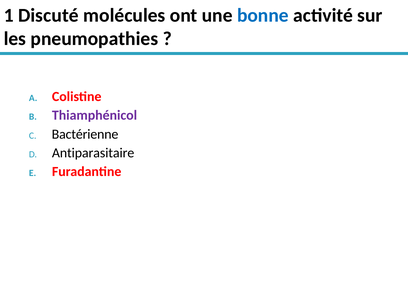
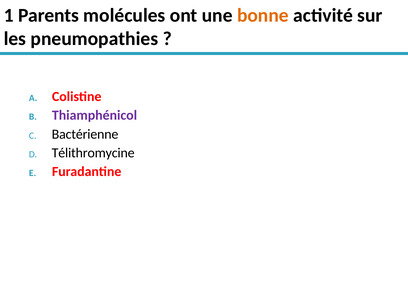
Discuté: Discuté -> Parents (49, 15)
bonne colour: blue -> orange (263, 15)
Antiparasitaire: Antiparasitaire -> Télithromycine (93, 153)
